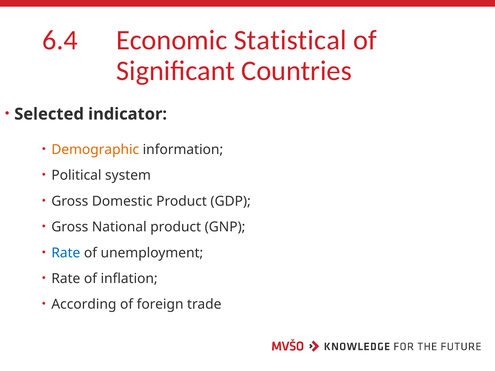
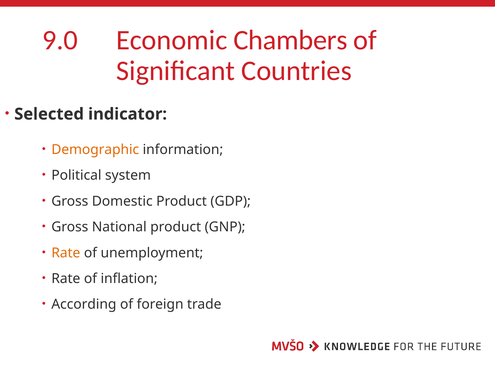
6.4: 6.4 -> 9.0 (60, 40)
Statistical: Statistical -> Chambers (290, 40)
Rate colour: blue -> orange (66, 253)
